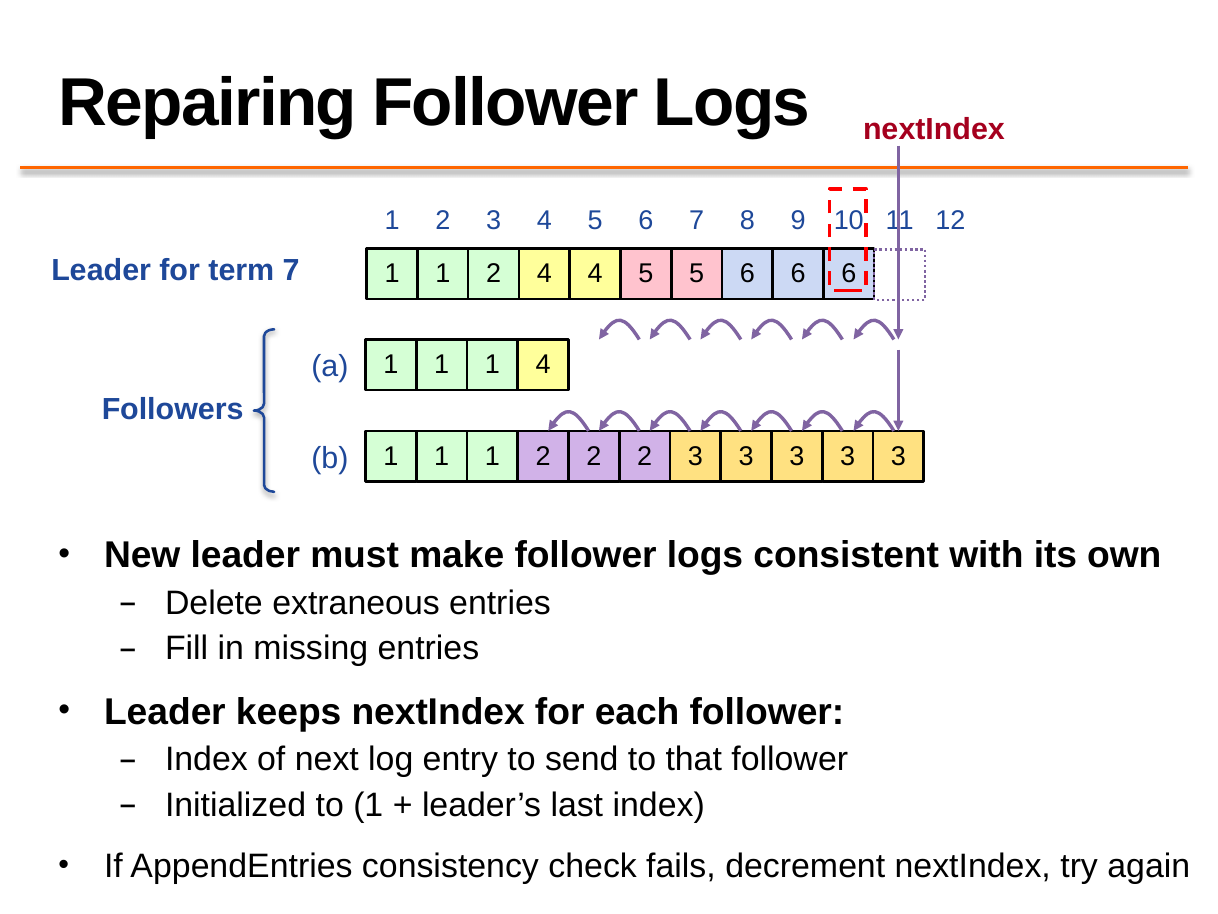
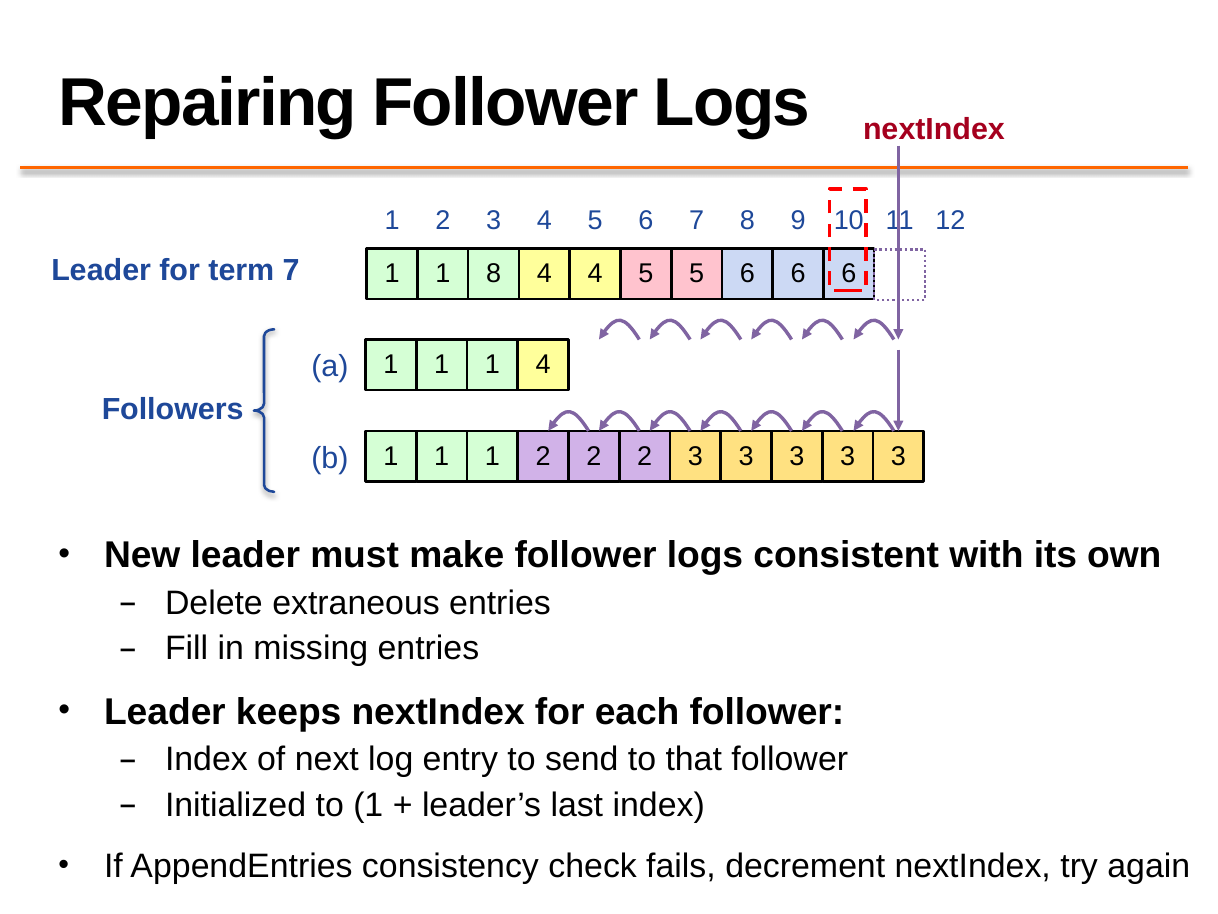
2: 2 -> 8 (494, 274)
